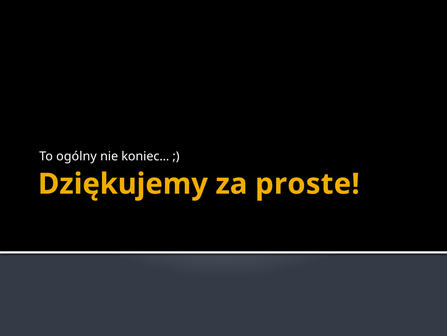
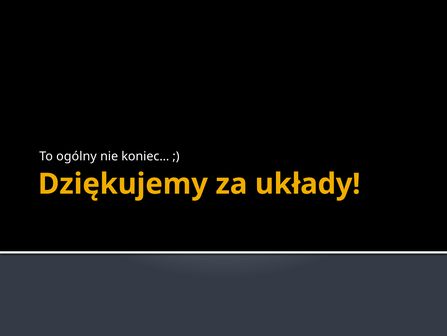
proste: proste -> układy (308, 184)
